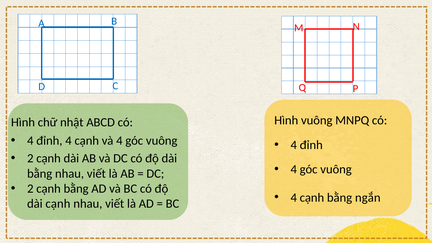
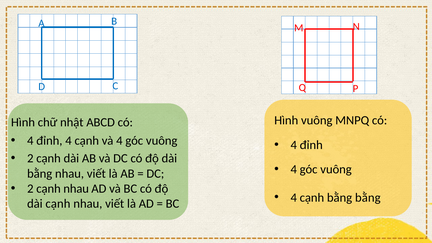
2 cạnh bằng: bằng -> nhau (76, 189)
bằng ngắn: ngắn -> bằng (368, 198)
